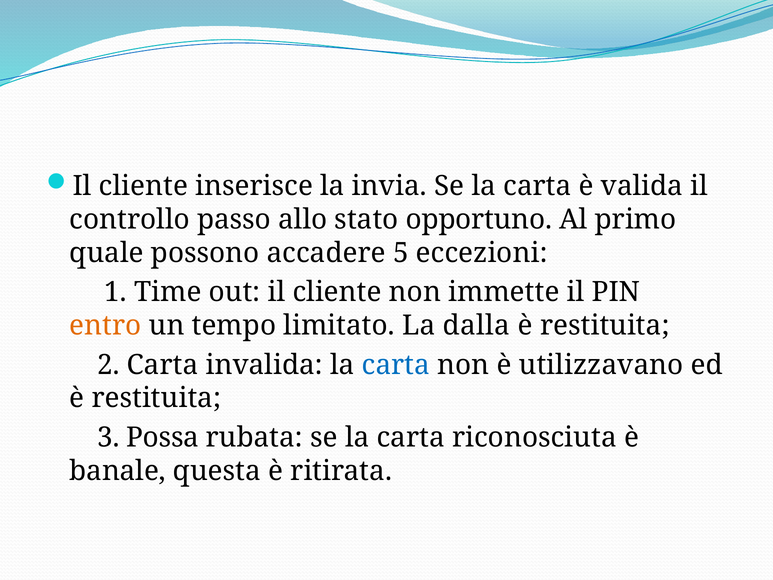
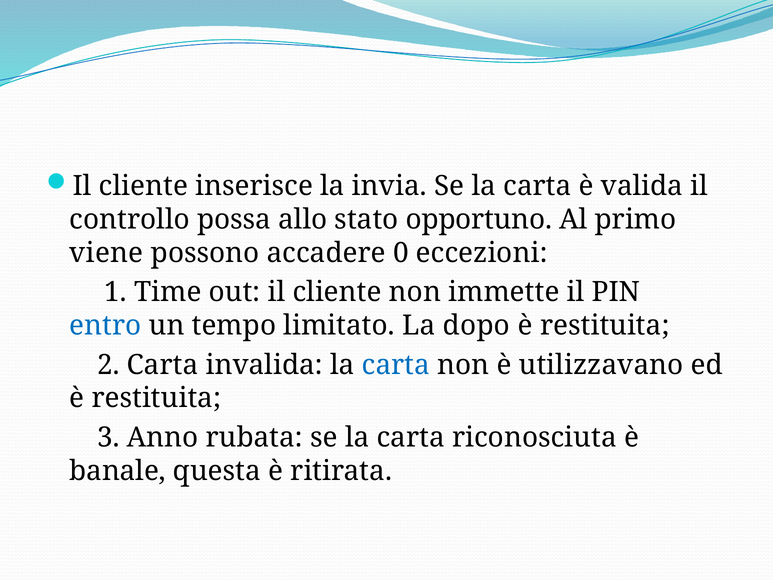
passo: passo -> possa (234, 220)
quale: quale -> viene (106, 253)
5: 5 -> 0 (401, 253)
entro colour: orange -> blue (105, 326)
dalla: dalla -> dopo (476, 326)
Possa: Possa -> Anno (163, 437)
